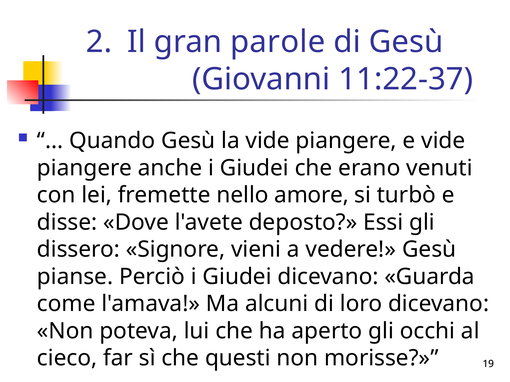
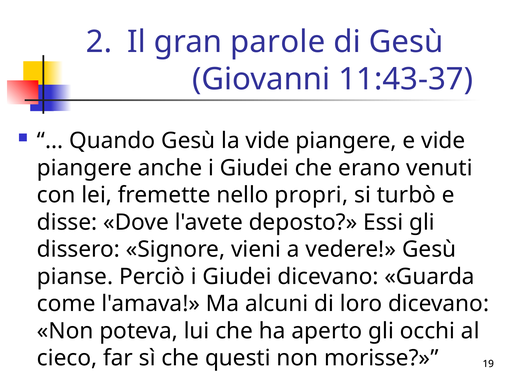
11:22-37: 11:22-37 -> 11:43-37 (406, 79)
amore: amore -> propri (311, 195)
